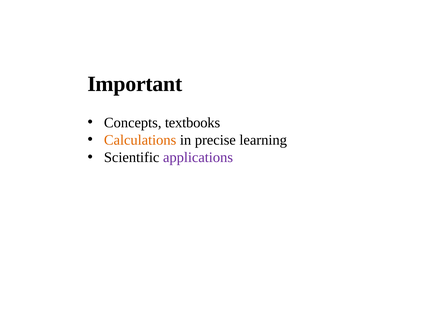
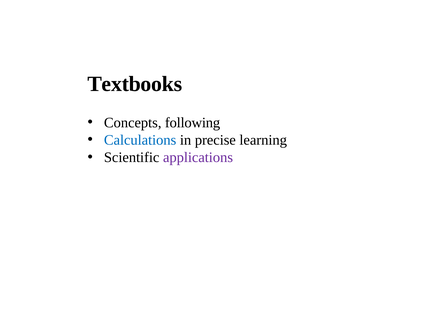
Important: Important -> Textbooks (135, 84)
textbooks: textbooks -> following (193, 123)
Calculations colour: orange -> blue (140, 140)
